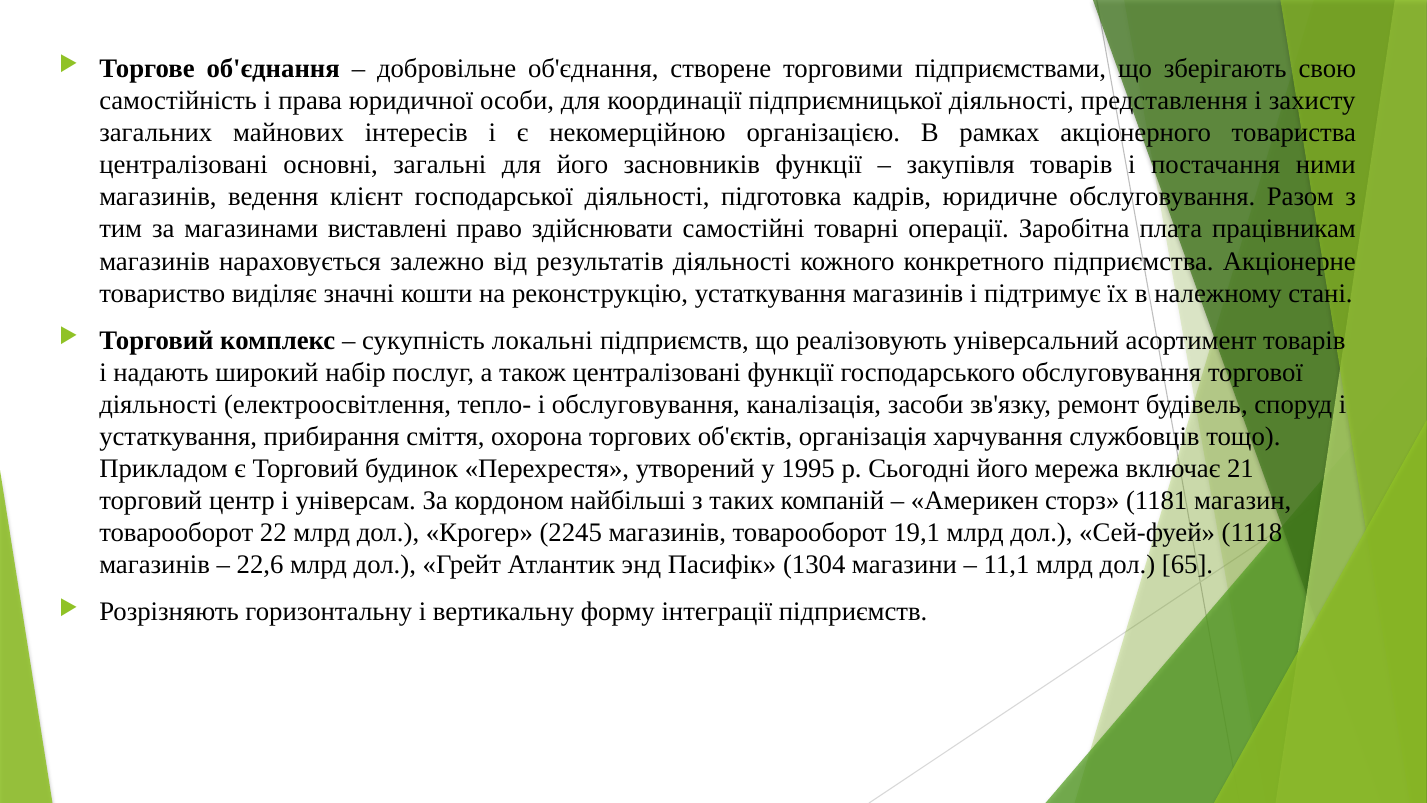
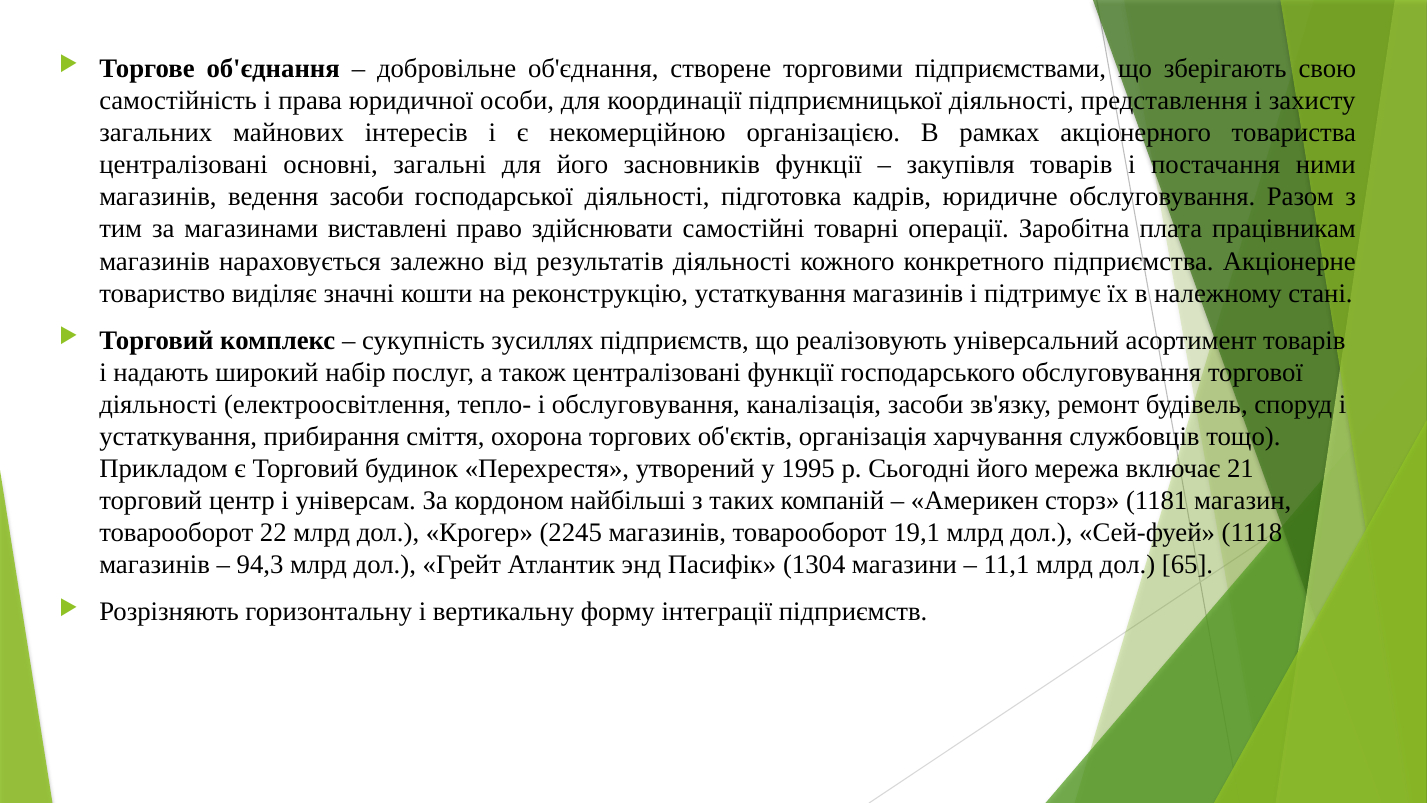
ведення клієнт: клієнт -> засоби (367, 197)
локальні: локальні -> зусиллях (542, 340)
22,6: 22,6 -> 94,3 (260, 565)
